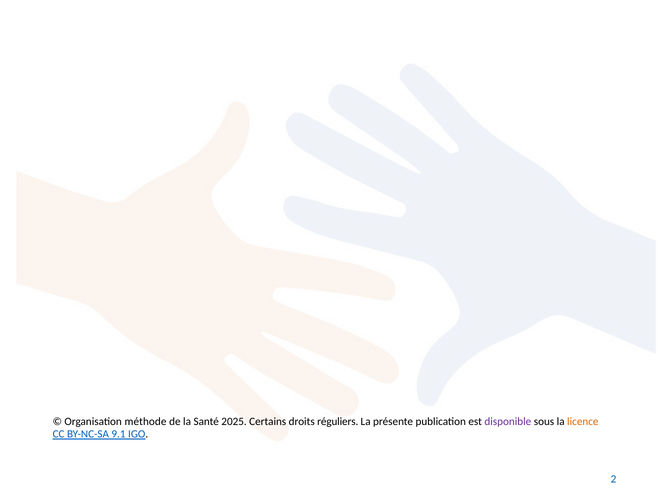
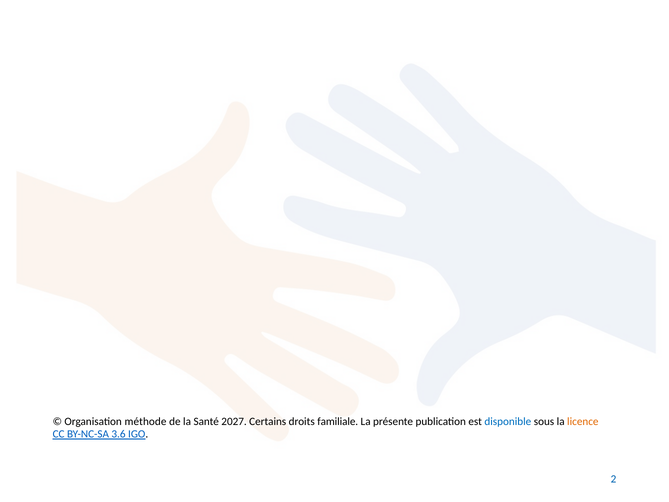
2025: 2025 -> 2027 (234, 422)
réguliers: réguliers -> familiale (338, 422)
disponible colour: purple -> blue (508, 422)
9.1: 9.1 -> 3.6 (118, 434)
